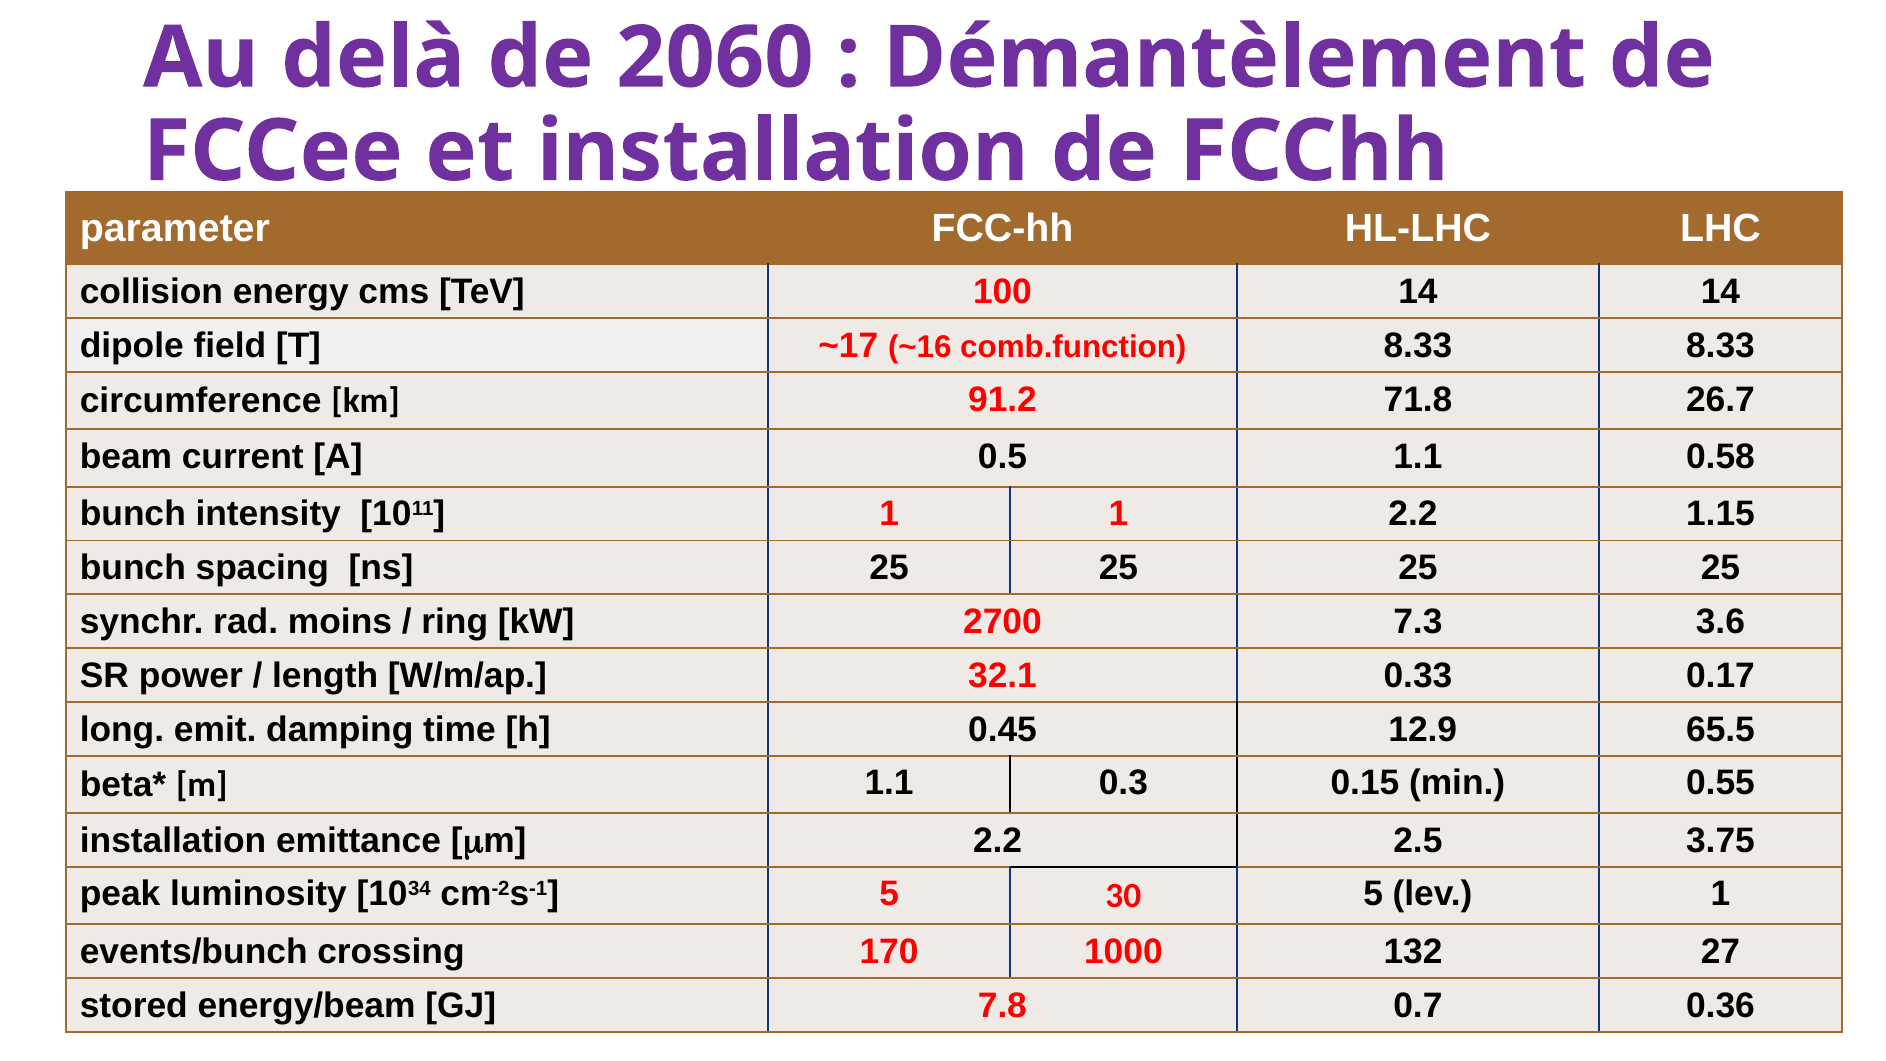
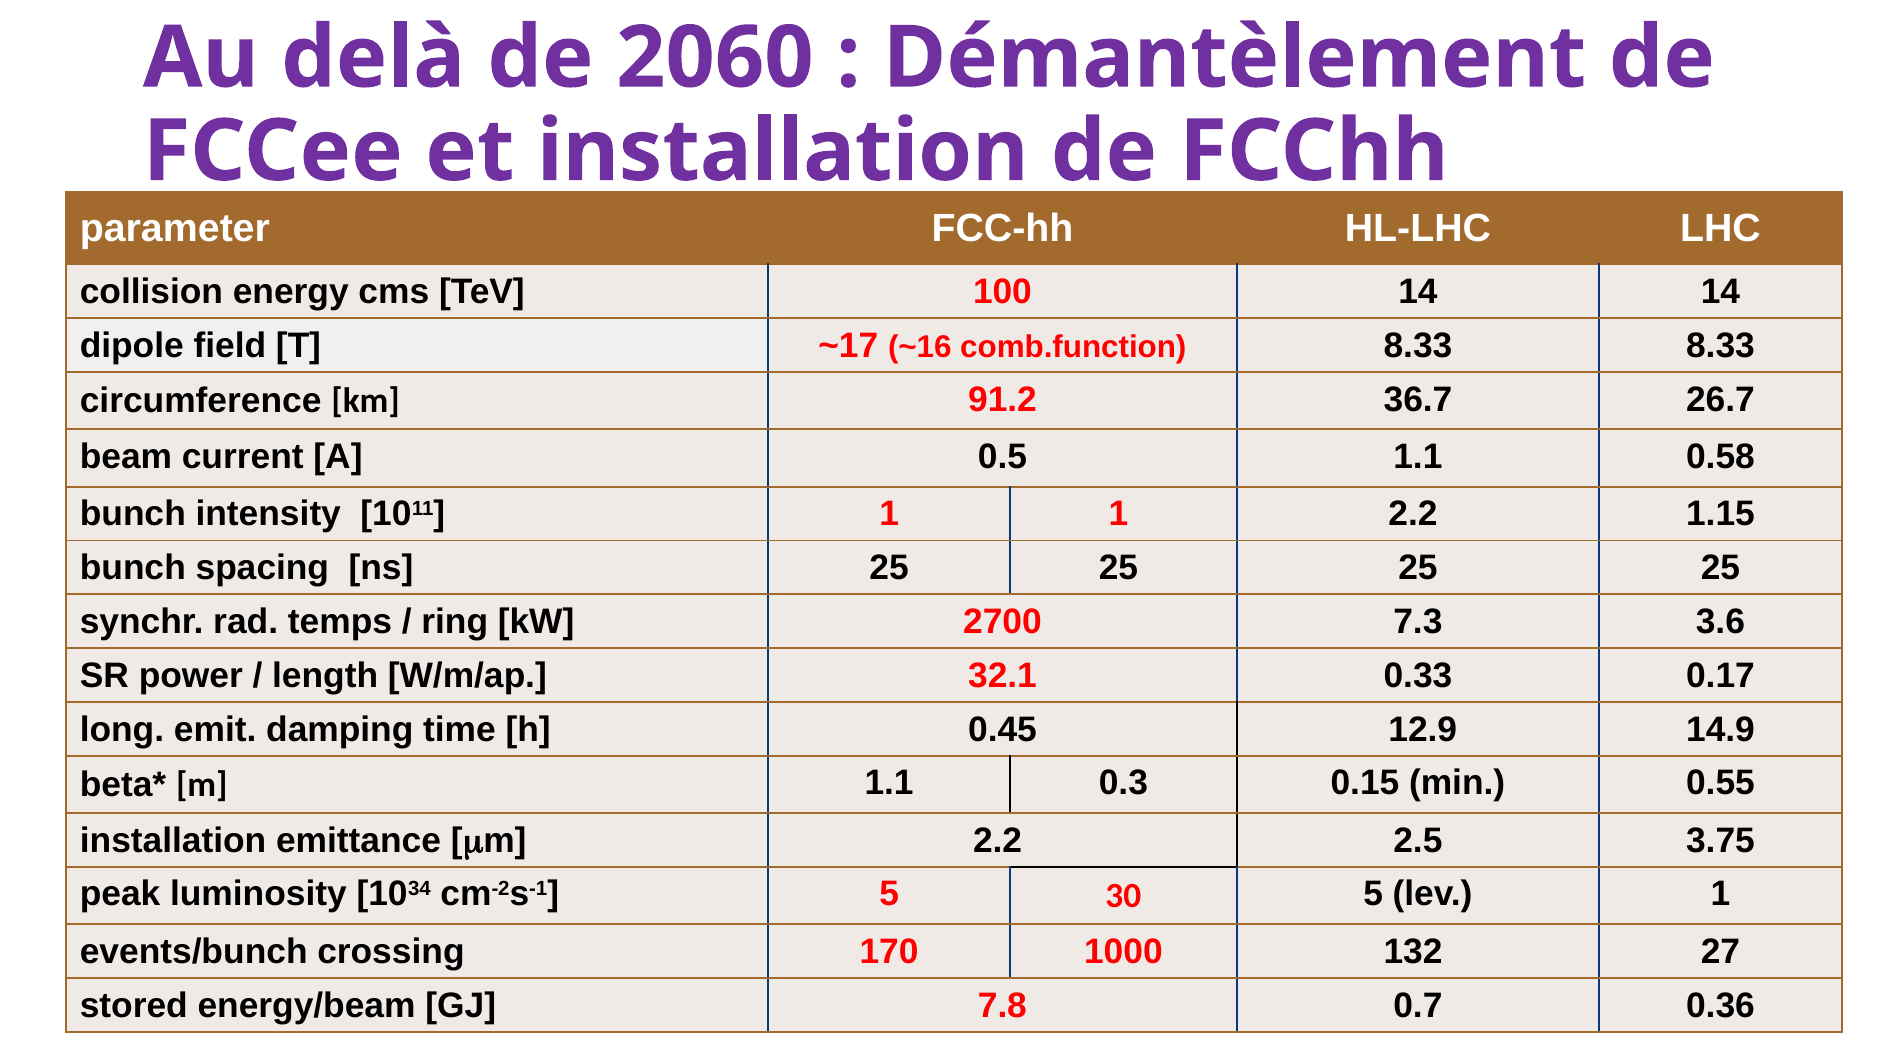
71.8: 71.8 -> 36.7 (1418, 399)
moins: moins -> temps (340, 622)
65.5: 65.5 -> 14.9 (1720, 729)
